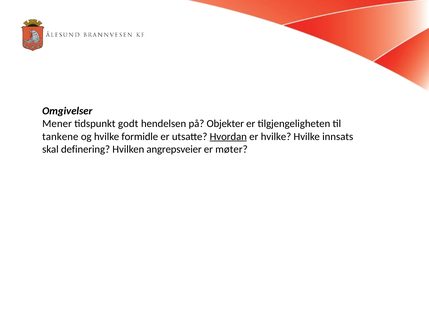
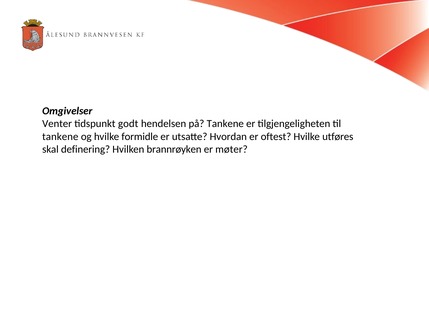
Mener: Mener -> Venter (57, 124)
på Objekter: Objekter -> Tankene (225, 124)
Hvordan underline: present -> none (228, 137)
er hvilke: hvilke -> oftest (276, 137)
innsats: innsats -> utføres (338, 137)
angrepsveier: angrepsveier -> brannrøyken (174, 150)
